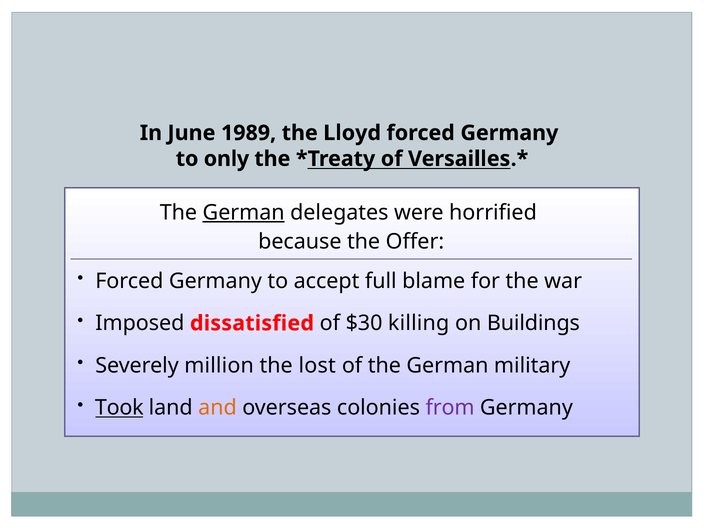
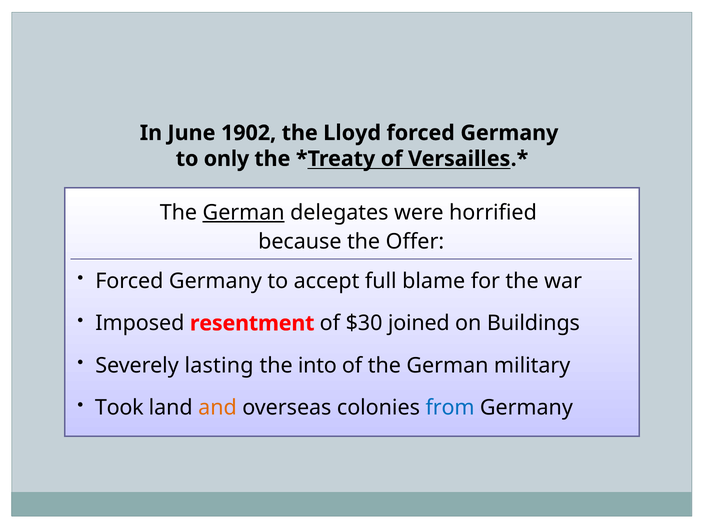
1989: 1989 -> 1902 (249, 133)
dissatisfied: dissatisfied -> resentment (252, 323)
killing: killing -> joined (419, 323)
million: million -> lasting (219, 366)
lost: lost -> into (317, 366)
Took underline: present -> none (119, 408)
from colour: purple -> blue (450, 408)
